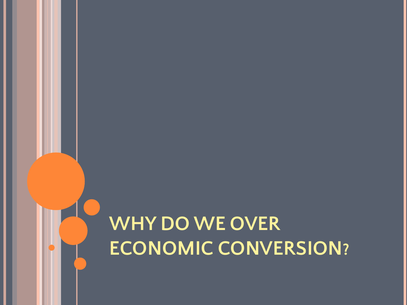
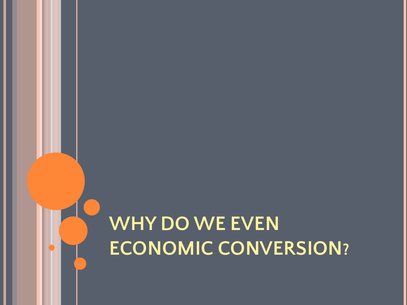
OVER: OVER -> EVEN (255, 224)
